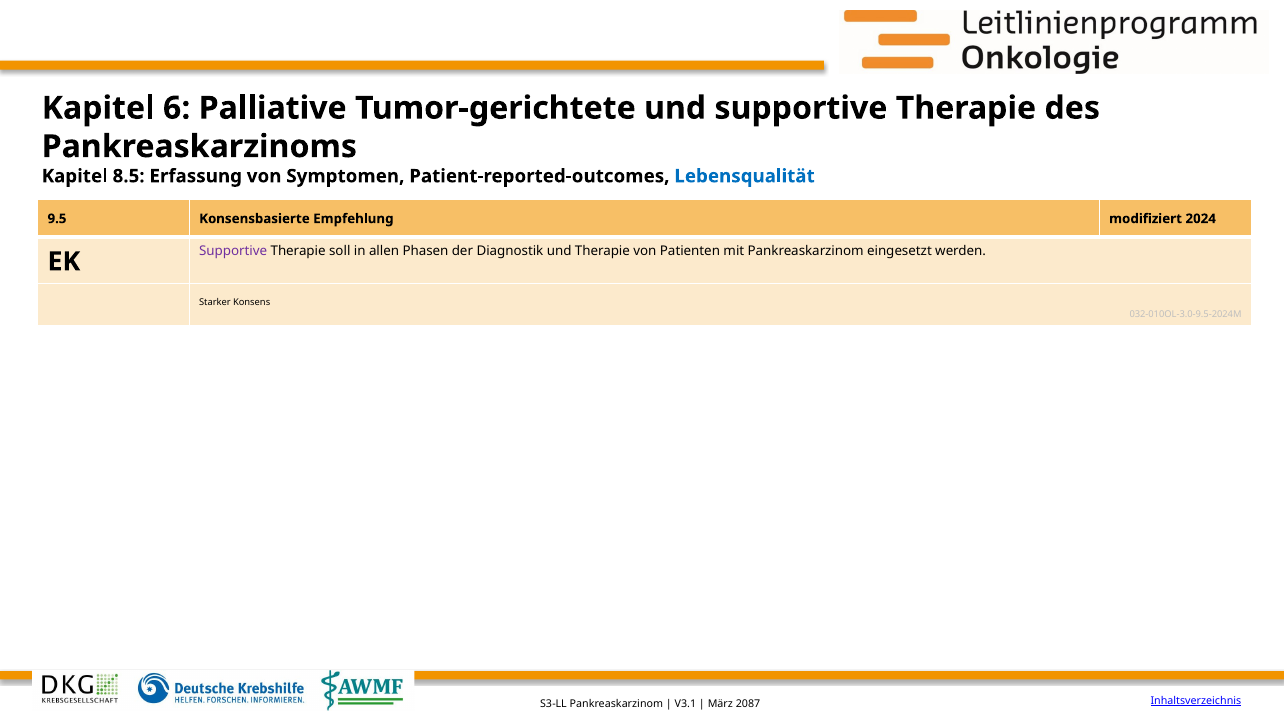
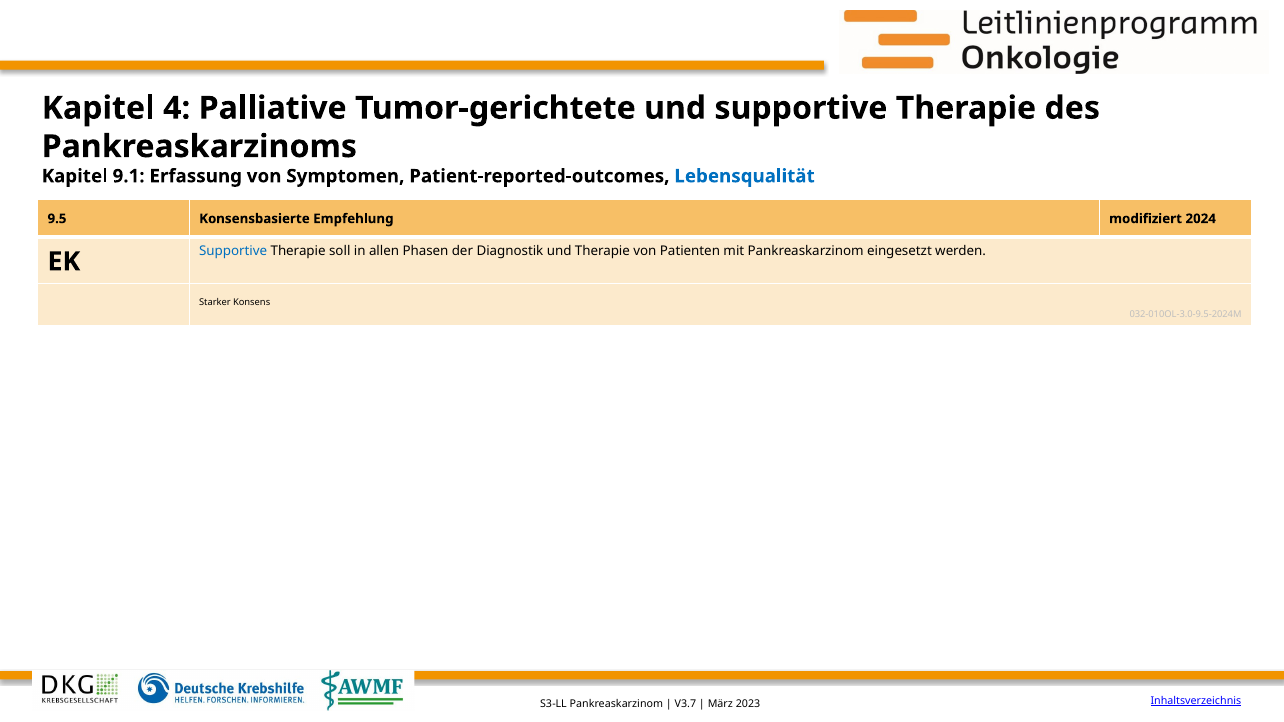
6: 6 -> 4 (177, 108)
8.5: 8.5 -> 9.1 (129, 176)
Supportive colour: purple -> blue (233, 252)
V3.1: V3.1 -> V3.7 (685, 704)
2087: 2087 -> 2023 (748, 704)
